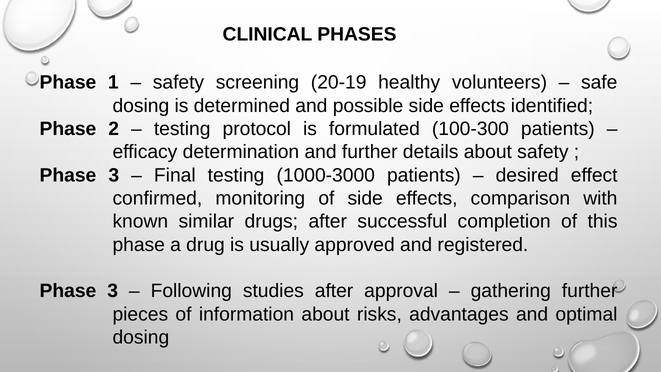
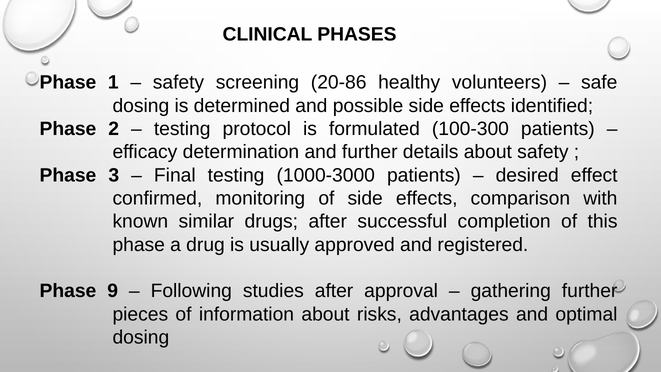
20-19: 20-19 -> 20-86 (339, 83)
3: 3 -> 9 (113, 291)
